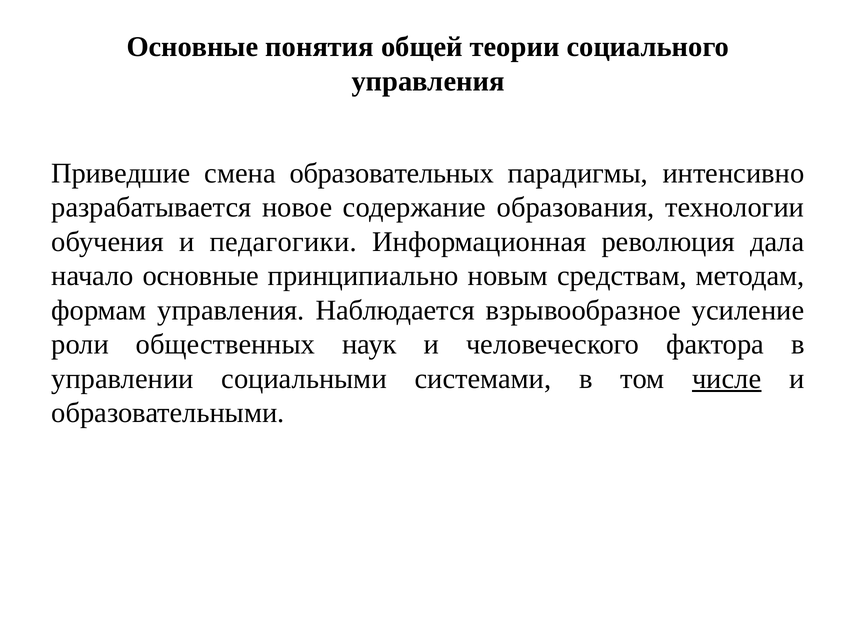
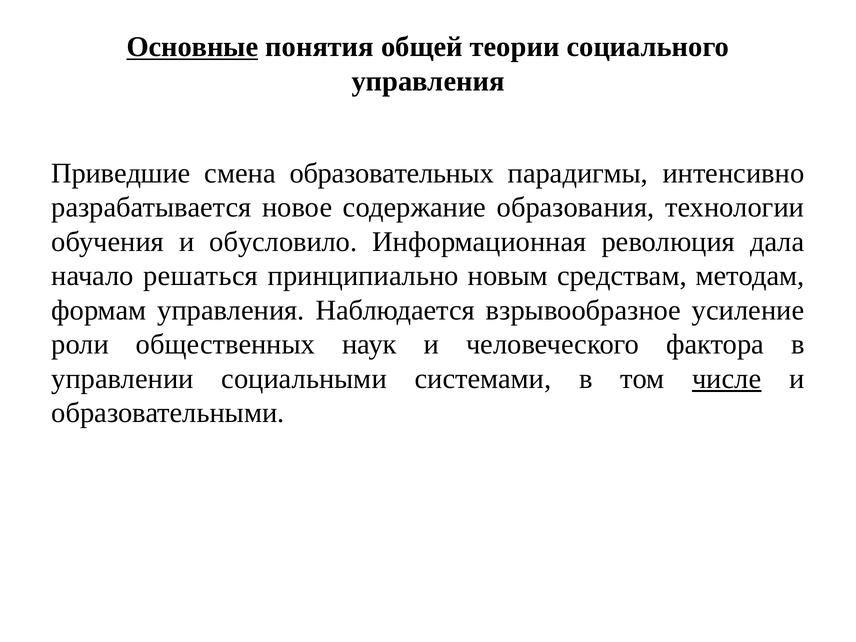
Основные underline: none -> present (192, 47)
педагогики: педагогики -> обусловило (283, 242)
начало основные: основные -> решаться (201, 276)
